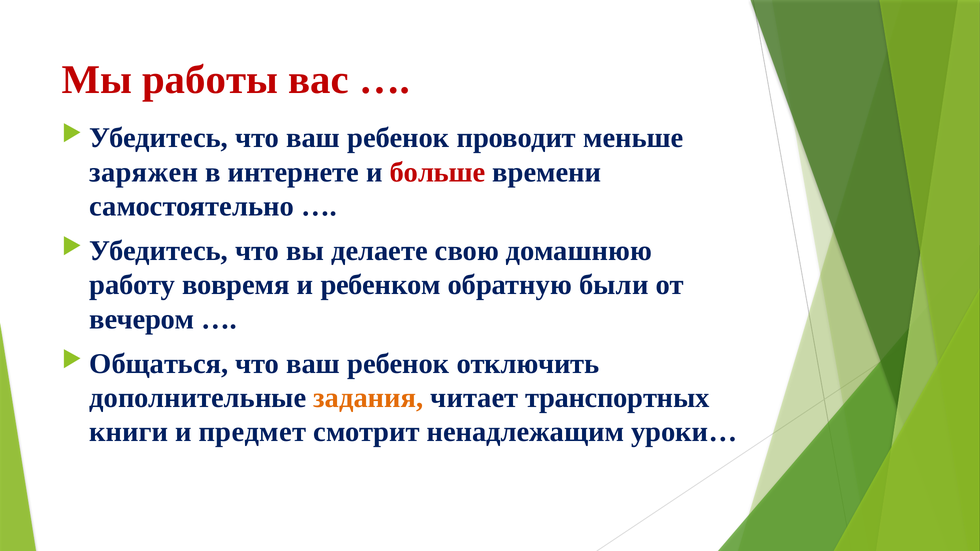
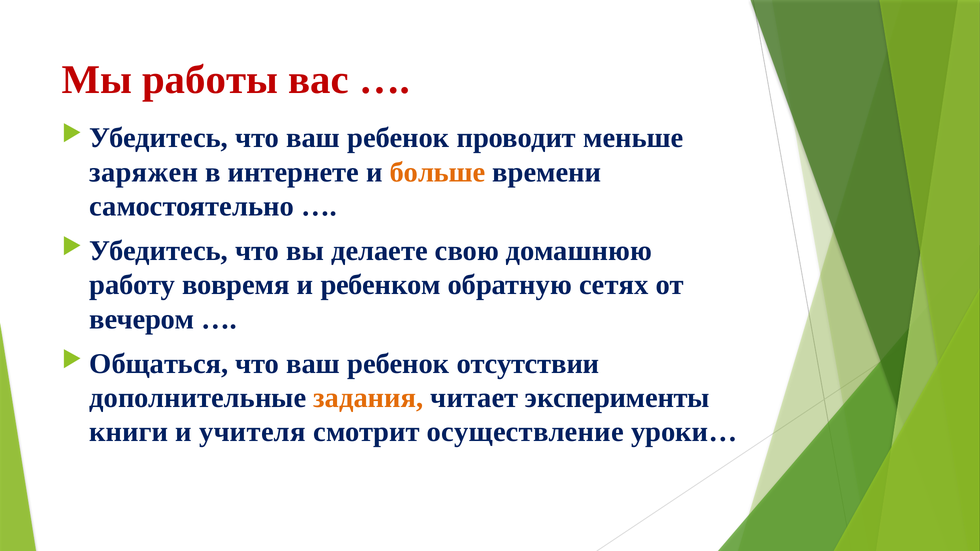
больше colour: red -> orange (438, 172)
были: были -> сетях (614, 285)
отключить: отключить -> отсутствии (528, 364)
транспортных: транспортных -> эксперименты (617, 398)
предмет: предмет -> учителя (252, 432)
ненадлежащим: ненадлежащим -> осуществление (525, 432)
